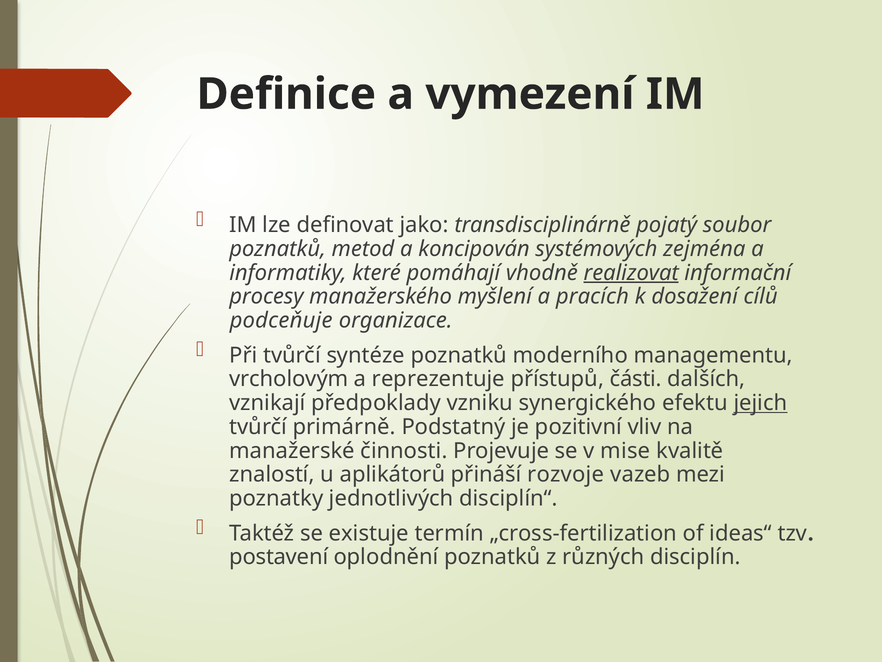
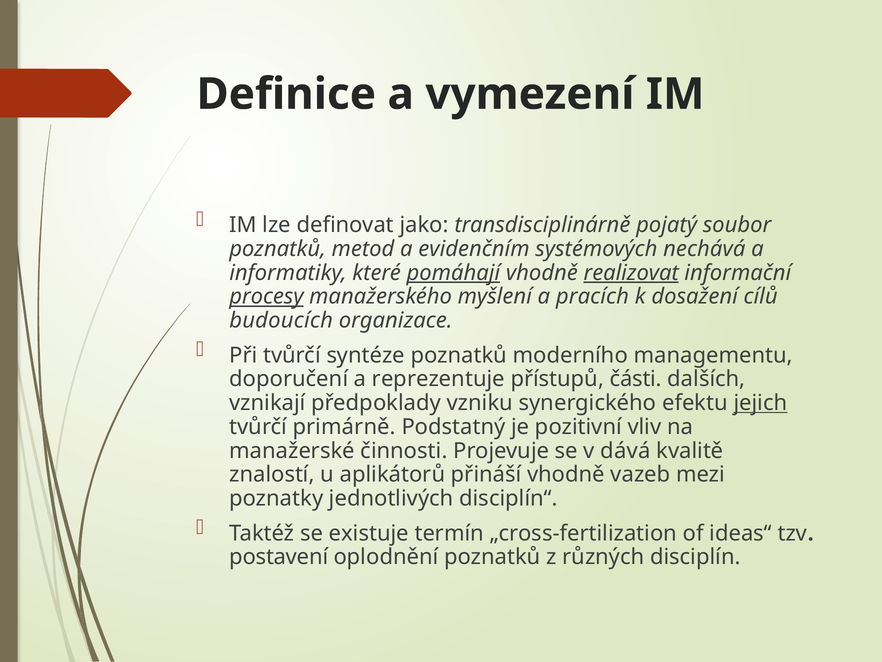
koncipován: koncipován -> evidenčním (474, 249)
zejména: zejména -> nechává (704, 249)
pomáhají underline: none -> present (453, 273)
procesy underline: none -> present (266, 296)
podceňuje: podceňuje -> budoucích (281, 320)
vrcholovým: vrcholovým -> doporučení (289, 379)
mise: mise -> dává (625, 450)
přináší rozvoje: rozvoje -> vhodně (566, 474)
